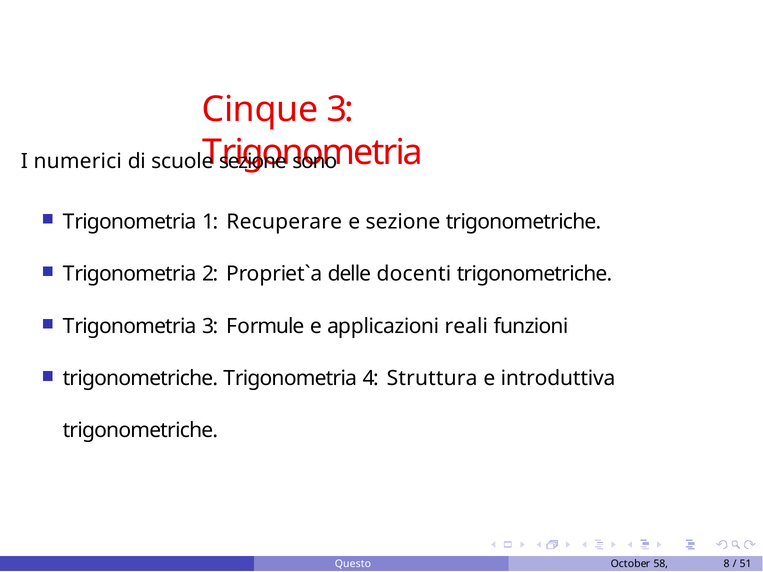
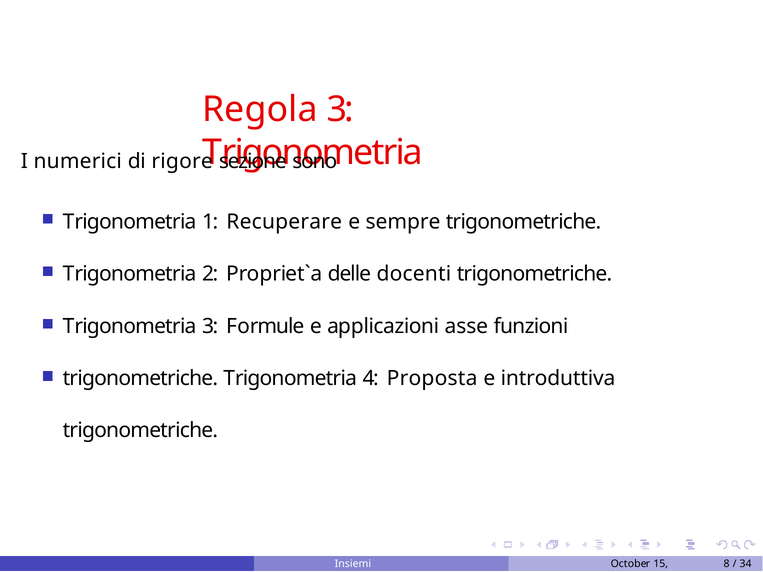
Cinque: Cinque -> Regola (260, 110)
scuole: scuole -> rigore (182, 161)
e sezione: sezione -> sempre (403, 222)
reali: reali -> asse (466, 327)
Struttura: Struttura -> Proposta (432, 379)
Questo: Questo -> Insiemi (353, 564)
58: 58 -> 15 (661, 564)
51: 51 -> 34 (746, 564)
